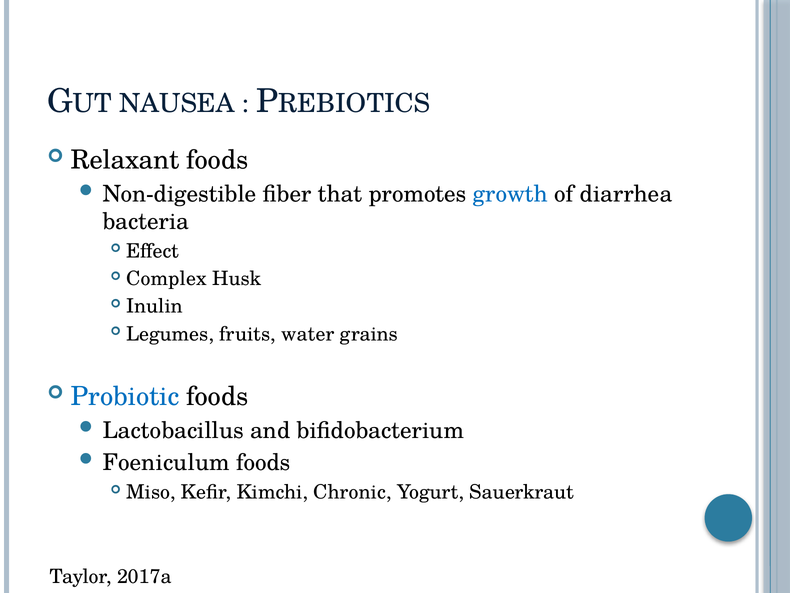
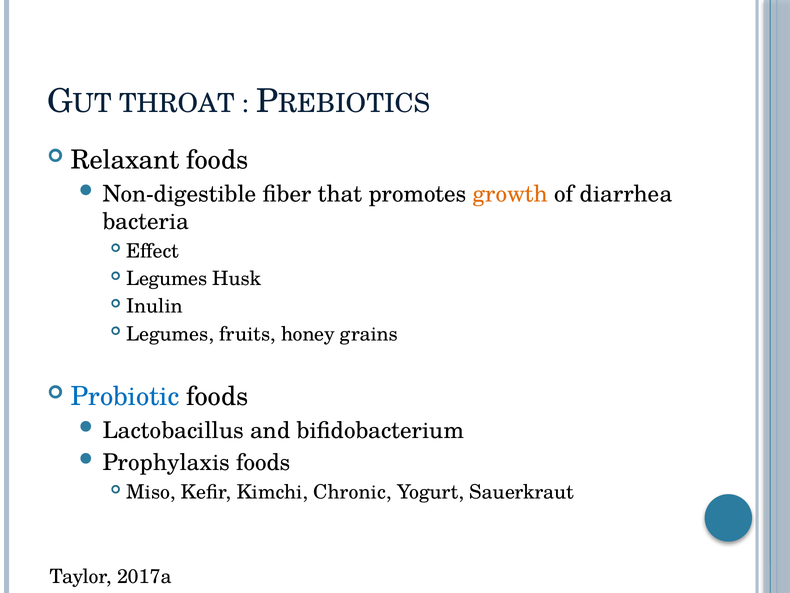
NAUSEA: NAUSEA -> THROAT (177, 103)
growth colour: blue -> orange (510, 194)
Complex: Complex -> Legumes (167, 278)
water: water -> honey (308, 334)
Foeniculum: Foeniculum -> Prophylaxis (166, 462)
